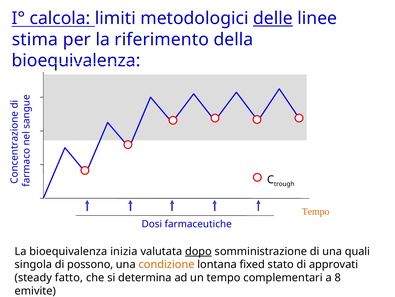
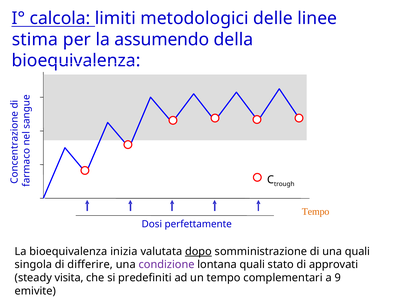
delle underline: present -> none (273, 18)
riferimento: riferimento -> assumendo (162, 39)
farmaceutiche: farmaceutiche -> perfettamente (198, 224)
possono: possono -> differire (90, 264)
condizione colour: orange -> purple (167, 264)
lontana fixed: fixed -> quali (252, 264)
fatto: fatto -> visita (69, 277)
determina: determina -> predefiniti (145, 277)
8: 8 -> 9 (338, 277)
